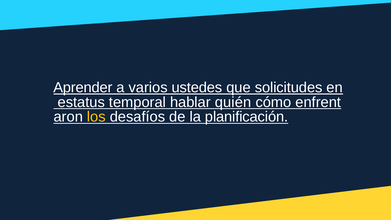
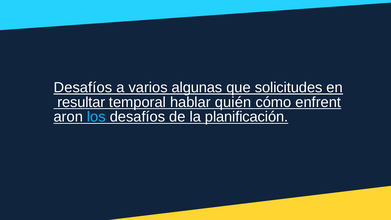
Aprender: Aprender -> Desafíos (83, 88)
ustedes: ustedes -> algunas (197, 88)
estatus: estatus -> resultar (81, 102)
los colour: yellow -> light blue (96, 117)
